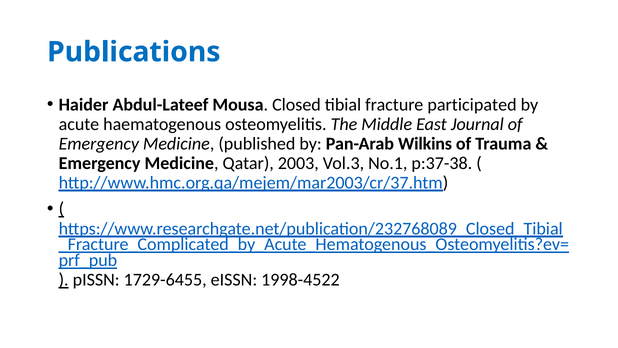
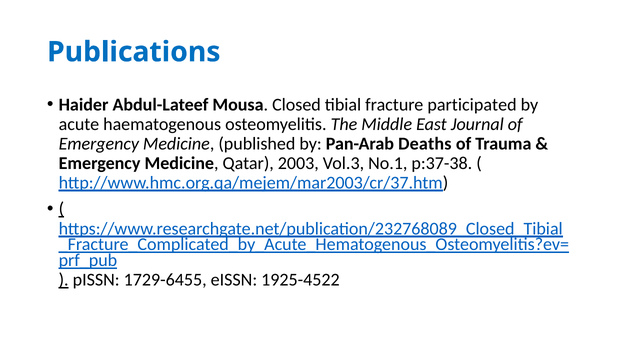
Wilkins: Wilkins -> Deaths (425, 143)
1998-4522: 1998-4522 -> 1925-4522 (300, 280)
